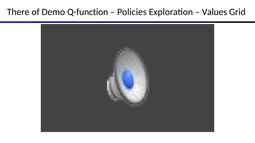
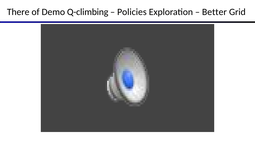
Q-function: Q-function -> Q-climbing (88, 12)
Values: Values -> Better (214, 12)
